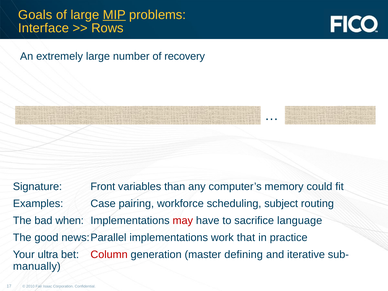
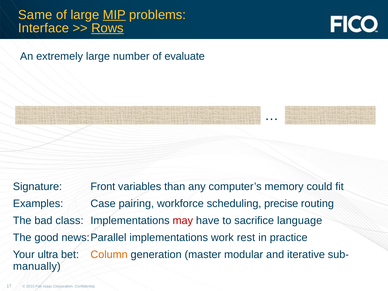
Goals: Goals -> Same (35, 15)
Rows underline: none -> present (107, 28)
recovery: recovery -> evaluate (185, 56)
subject: subject -> precise (281, 204)
when: when -> class (69, 221)
that: that -> rest (246, 238)
Column colour: red -> orange (109, 255)
defining: defining -> modular (244, 255)
